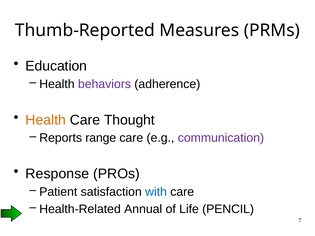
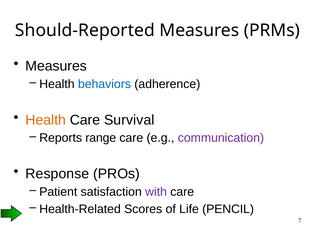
Thumb-Reported: Thumb-Reported -> Should-Reported (85, 30)
Education: Education -> Measures (56, 66)
behaviors colour: purple -> blue (104, 84)
Thought: Thought -> Survival (129, 120)
with colour: blue -> purple (156, 192)
Annual: Annual -> Scores (143, 209)
